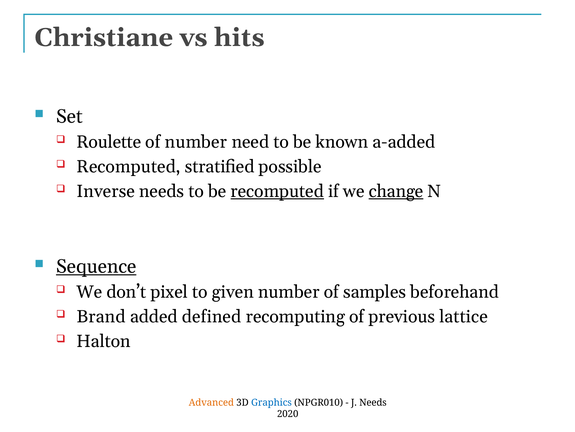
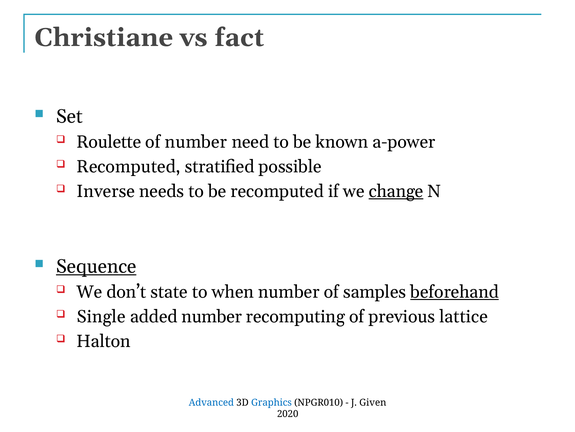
hits: hits -> fact (239, 37)
a-added: a-added -> a-power (404, 142)
recomputed underline: present -> none (277, 191)
pixel: pixel -> state (169, 292)
given: given -> when (233, 292)
beforehand underline: none -> present (455, 292)
Brand: Brand -> Single (101, 316)
added defined: defined -> number (212, 316)
Advanced colour: orange -> blue (211, 402)
J Needs: Needs -> Given (373, 402)
